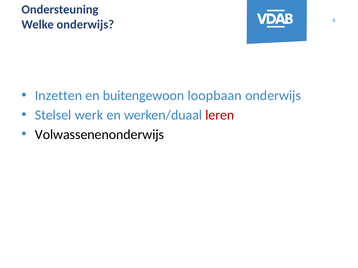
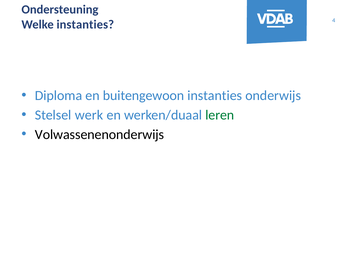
Welke onderwijs: onderwijs -> instanties (85, 25)
Inzetten: Inzetten -> Diploma (59, 96)
buitengewoon loopbaan: loopbaan -> instanties (215, 96)
leren colour: red -> green (220, 115)
